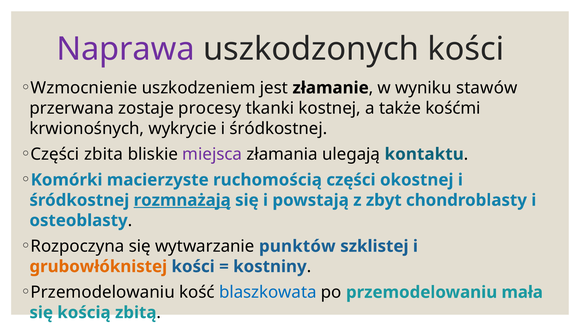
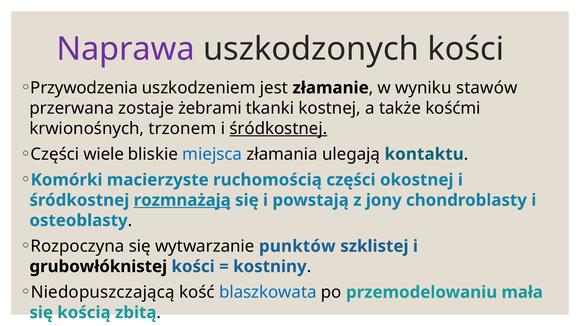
Wzmocnienie: Wzmocnienie -> Przywodzenia (84, 88)
procesy: procesy -> żebrami (210, 108)
wykrycie: wykrycie -> trzonem (182, 129)
śródkostnej underline: none -> present (278, 129)
zbita: zbita -> wiele (104, 154)
miejsca colour: purple -> blue (212, 154)
zbyt: zbyt -> jony (384, 200)
grubowłóknistej colour: orange -> black (98, 267)
Przemodelowaniu: Przemodelowaniu -> Niedopuszczającą (103, 292)
